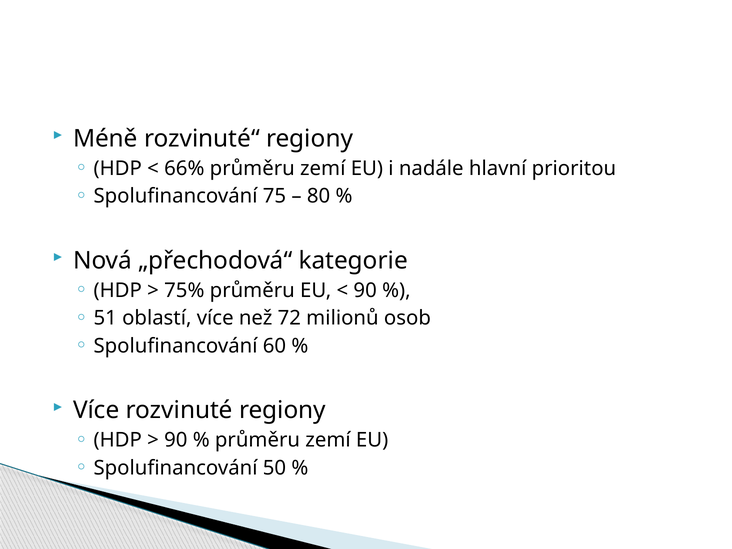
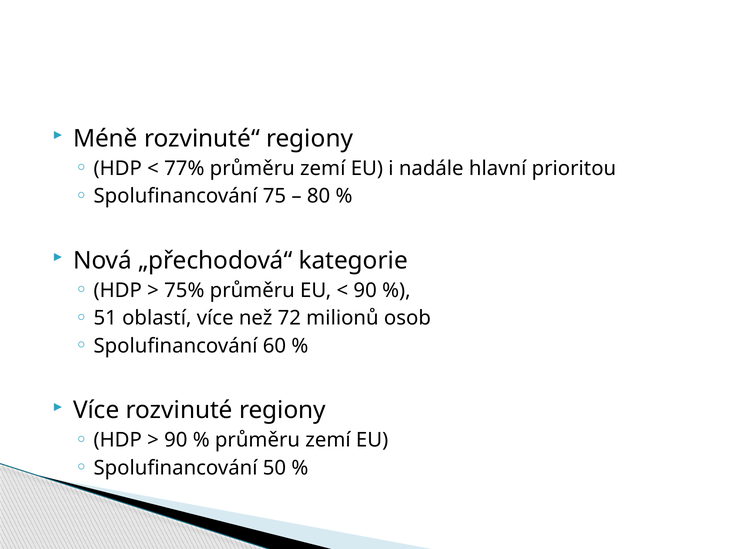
66%: 66% -> 77% (184, 168)
